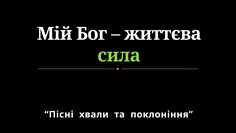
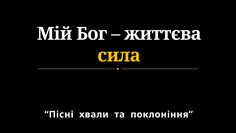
сила colour: light green -> yellow (119, 55)
